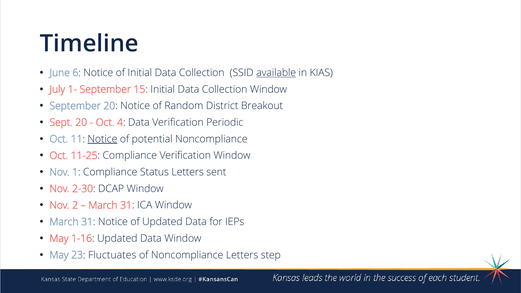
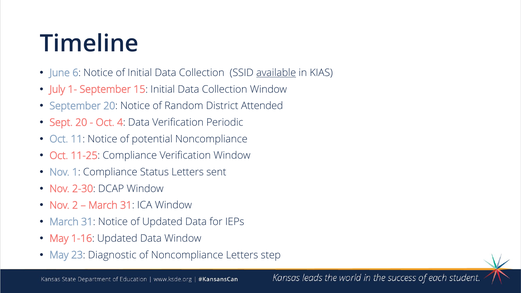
Breakout: Breakout -> Attended (262, 106)
Notice underline: present -> none (102, 139)
Fluctuates: Fluctuates -> Diagnostic (112, 255)
